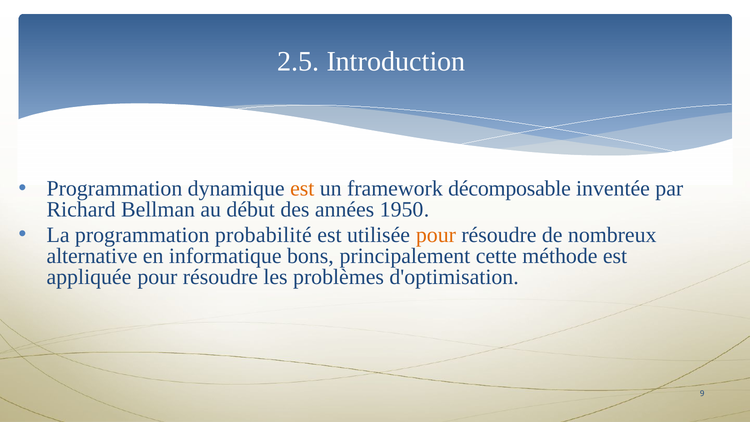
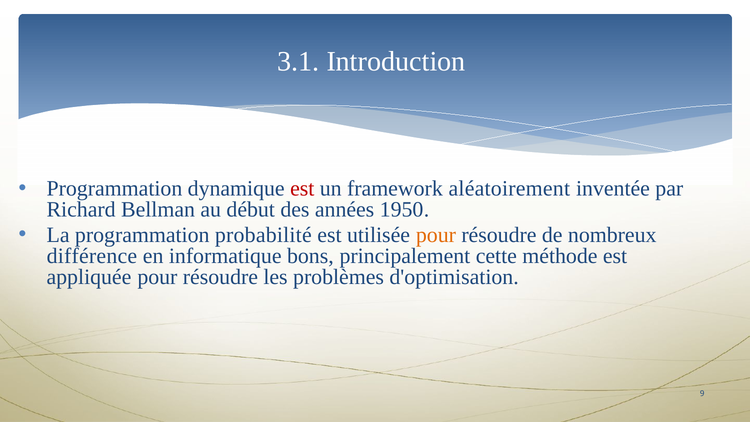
2.5: 2.5 -> 3.1 (298, 61)
est colour: orange -> red (302, 189)
décomposable: décomposable -> aléatoirement (509, 189)
alternative: alternative -> différence (92, 256)
